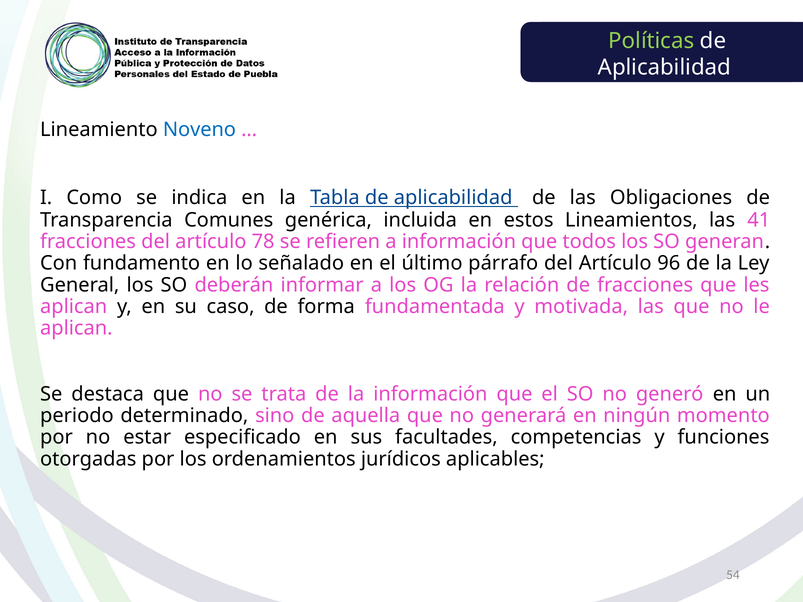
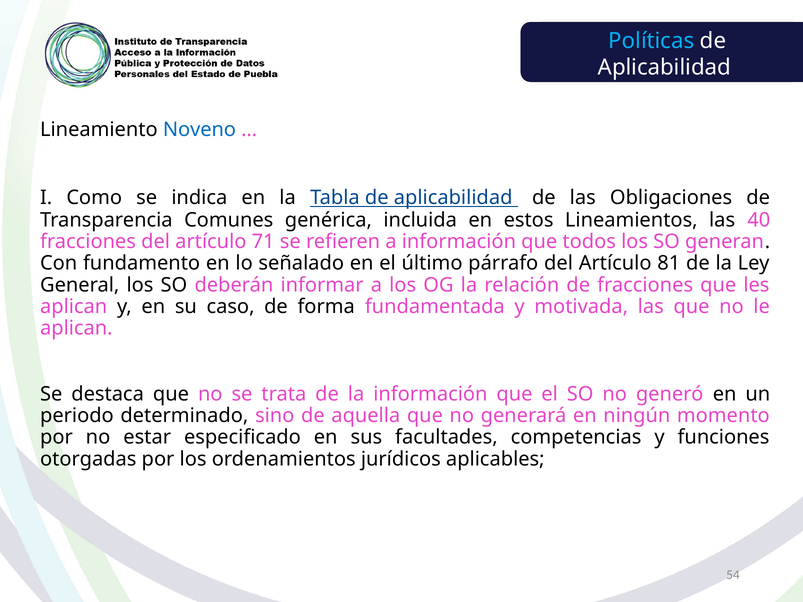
Políticas colour: light green -> light blue (651, 41)
41: 41 -> 40 (759, 220)
78: 78 -> 71 (263, 242)
96: 96 -> 81 (669, 263)
